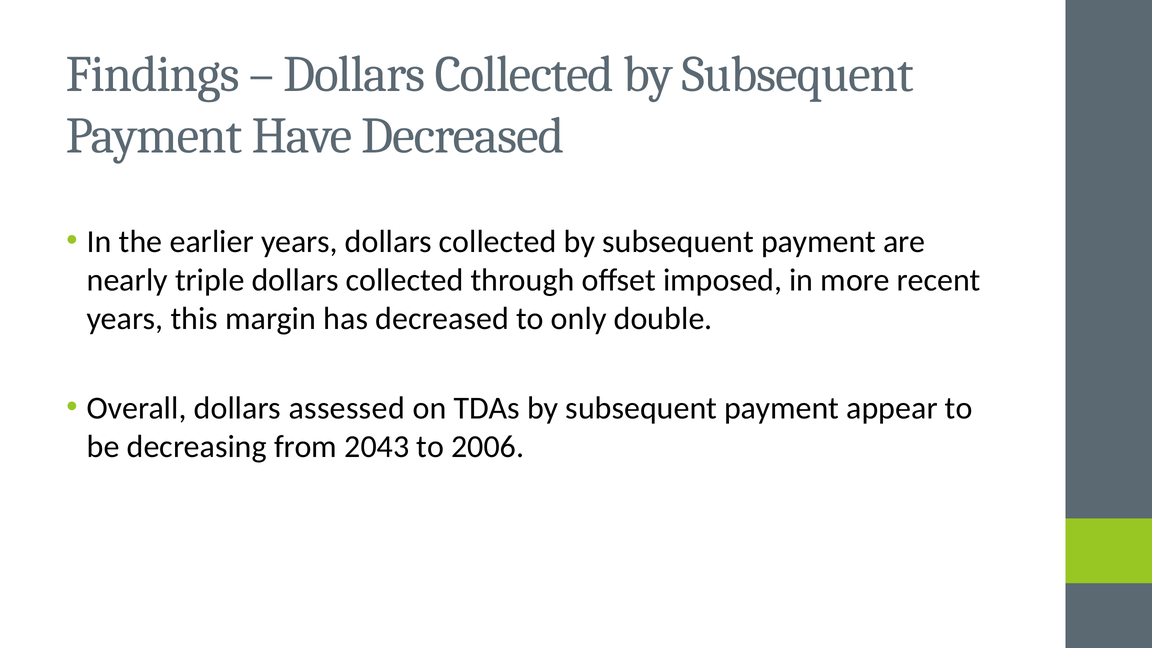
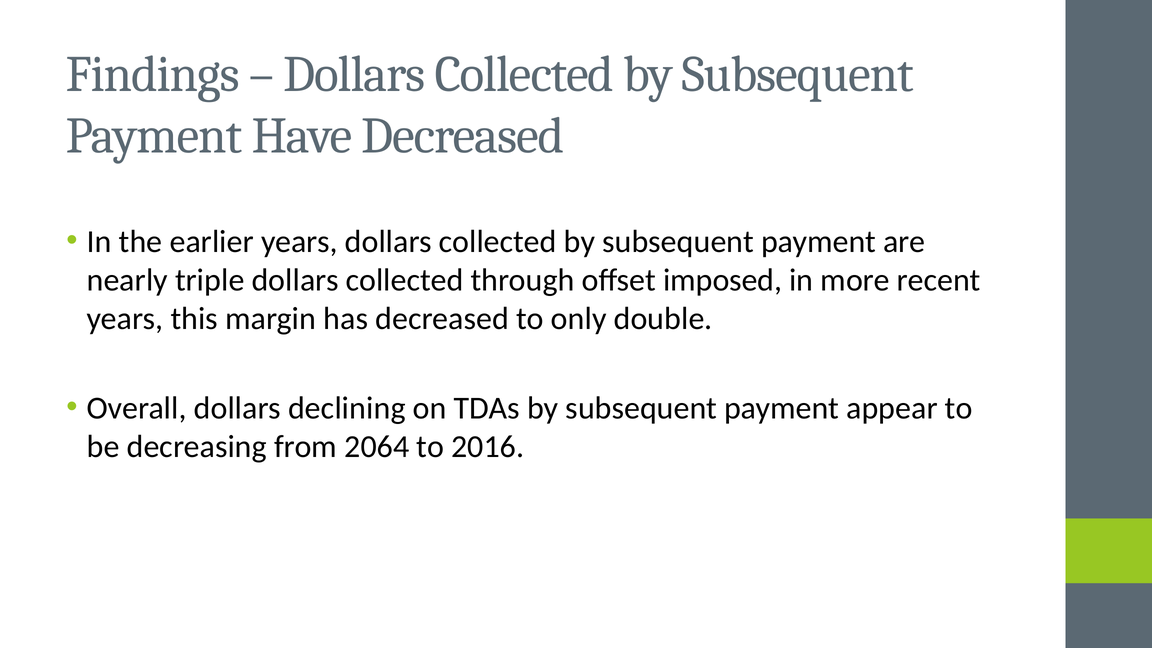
assessed: assessed -> declining (347, 408)
2043: 2043 -> 2064 (377, 447)
2006: 2006 -> 2016 (488, 447)
